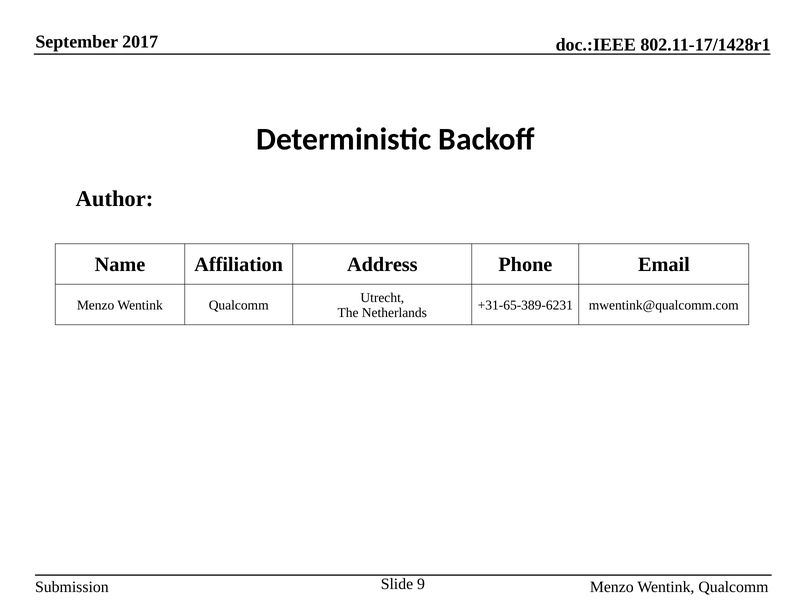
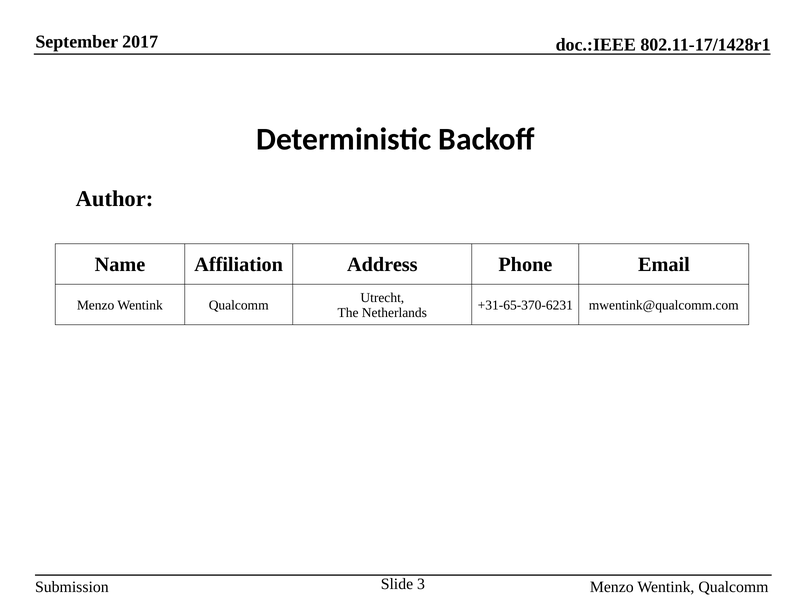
+31-65-389-6231: +31-65-389-6231 -> +31-65-370-6231 (525, 305)
9: 9 -> 3 (421, 584)
